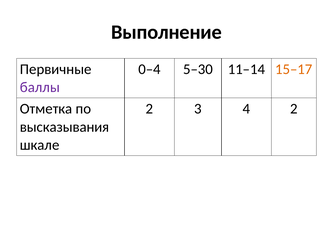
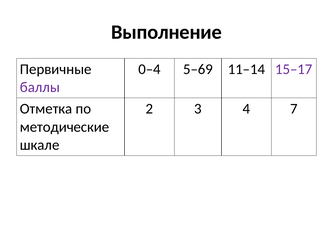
5–30: 5–30 -> 5–69 (198, 69)
15–17 colour: orange -> purple (294, 69)
4 2: 2 -> 7 (294, 109)
высказывания: высказывания -> методические (65, 127)
